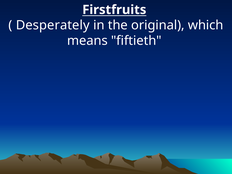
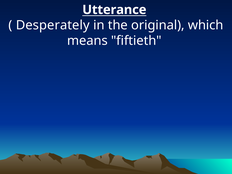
Firstfruits: Firstfruits -> Utterance (114, 10)
